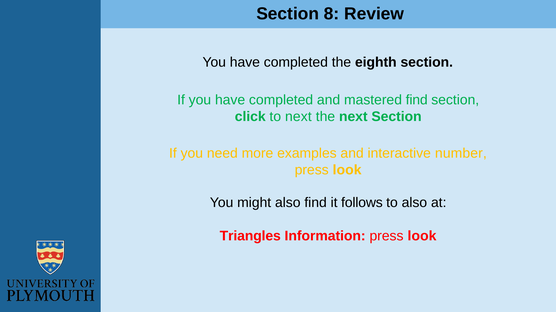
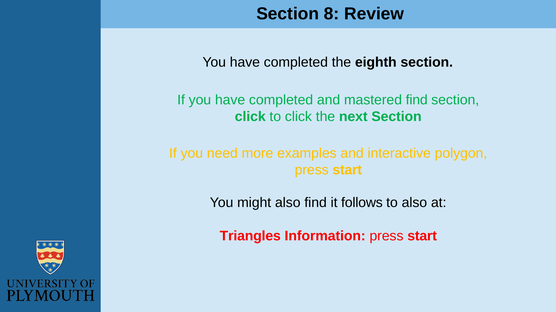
to next: next -> click (298, 117)
number: number -> polygon (461, 153)
look: look -> start (347, 170)
Information press look: look -> start (422, 236)
